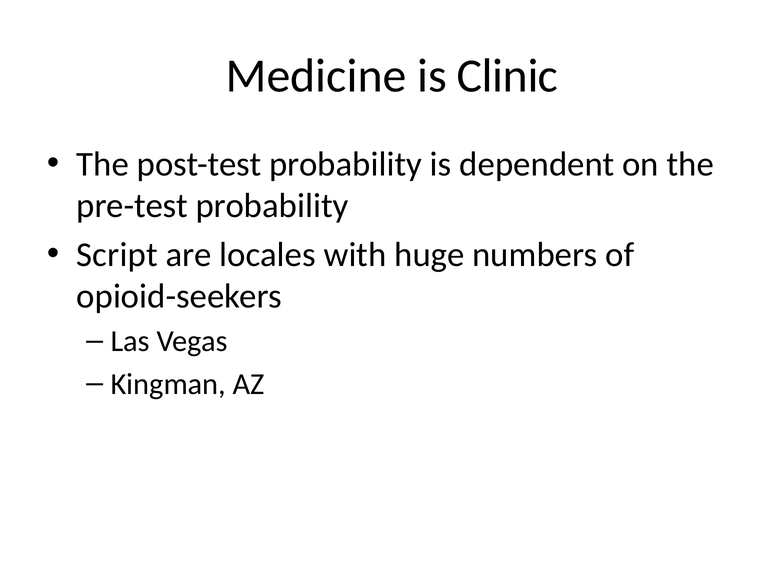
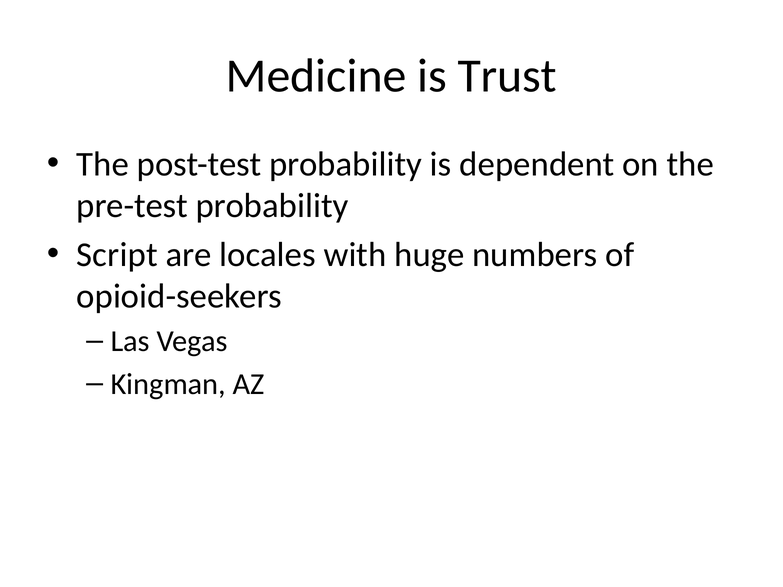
Clinic: Clinic -> Trust (507, 76)
